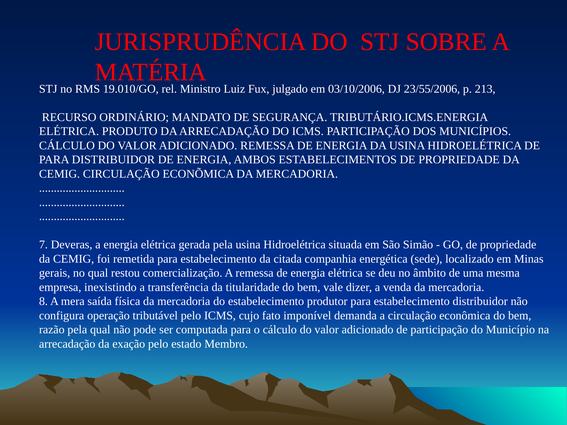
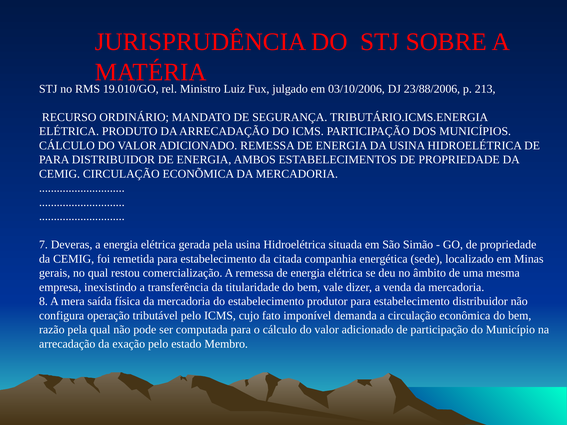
23/55/2006: 23/55/2006 -> 23/88/2006 (432, 89)
